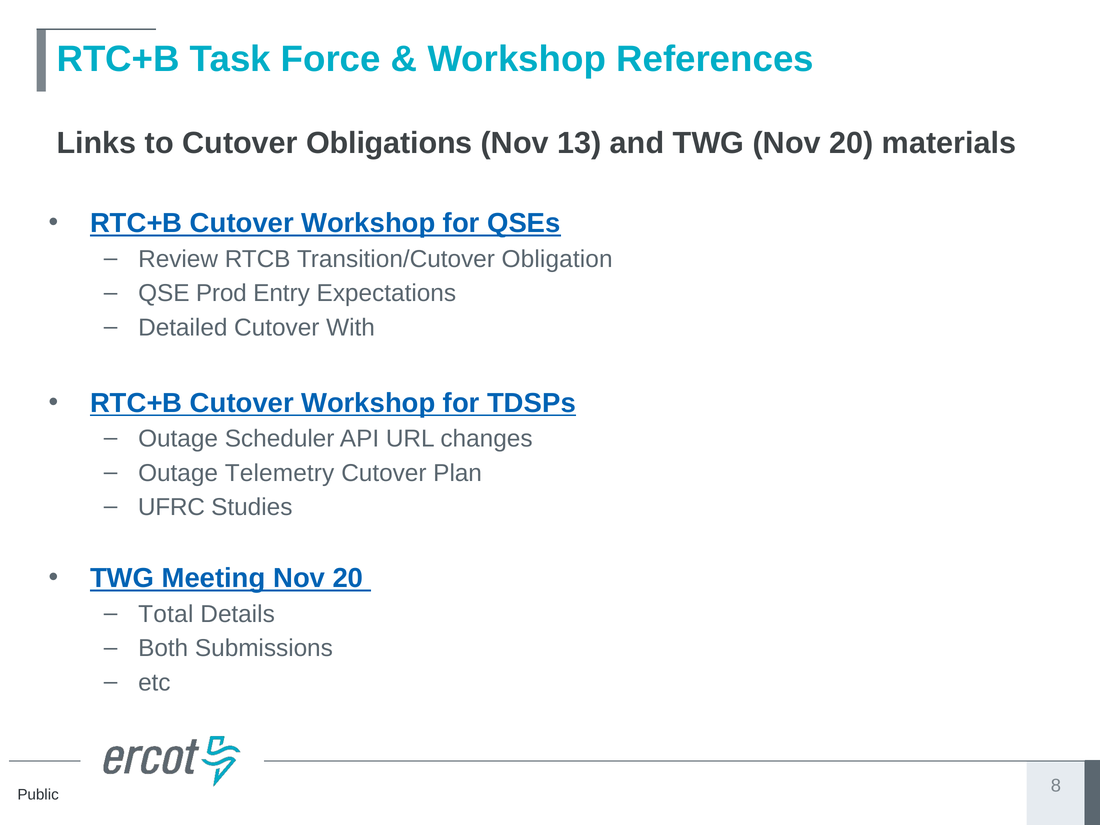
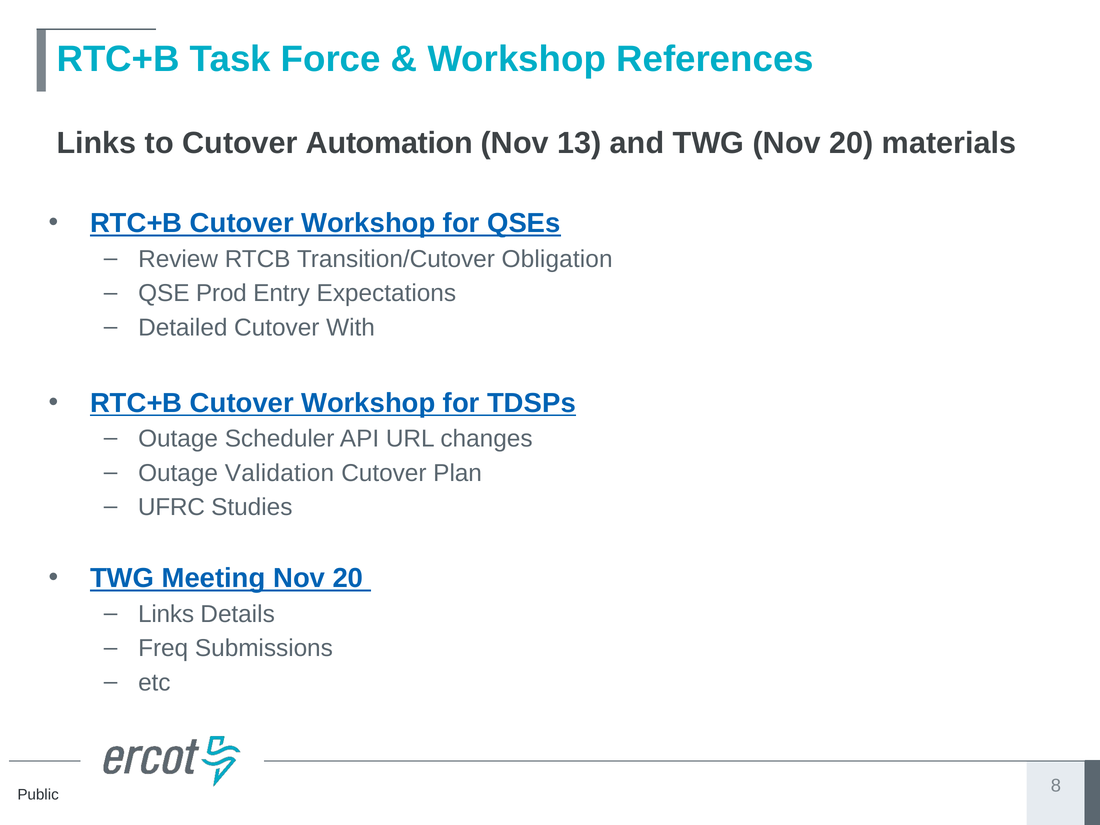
Obligations: Obligations -> Automation (389, 143)
Telemetry: Telemetry -> Validation (280, 473)
Total: Total -> Links (166, 614)
Both: Both -> Freq (163, 648)
